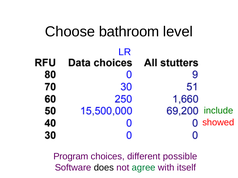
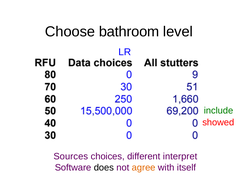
Program: Program -> Sources (71, 157)
possible: possible -> interpret (180, 157)
agree colour: green -> orange (144, 168)
